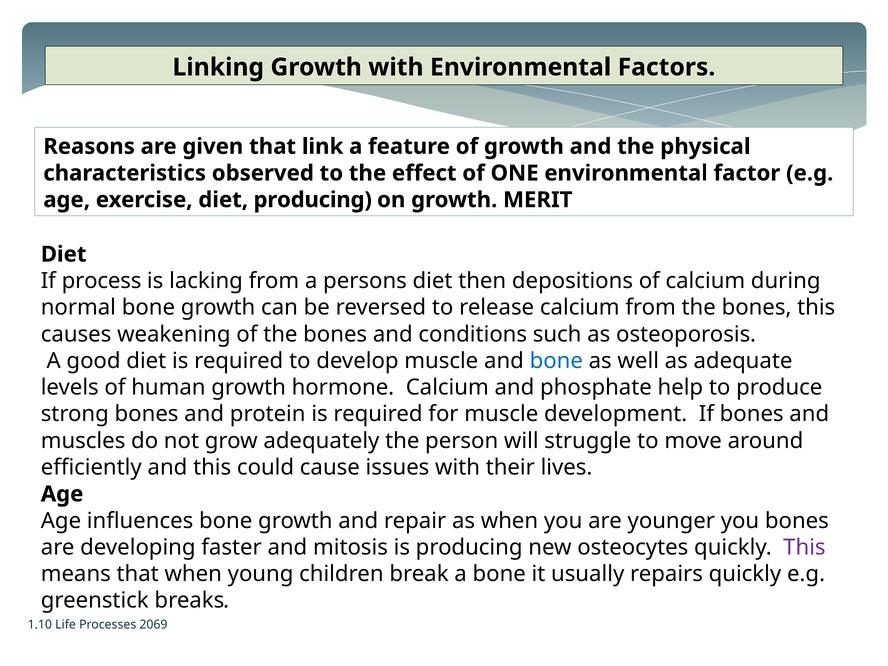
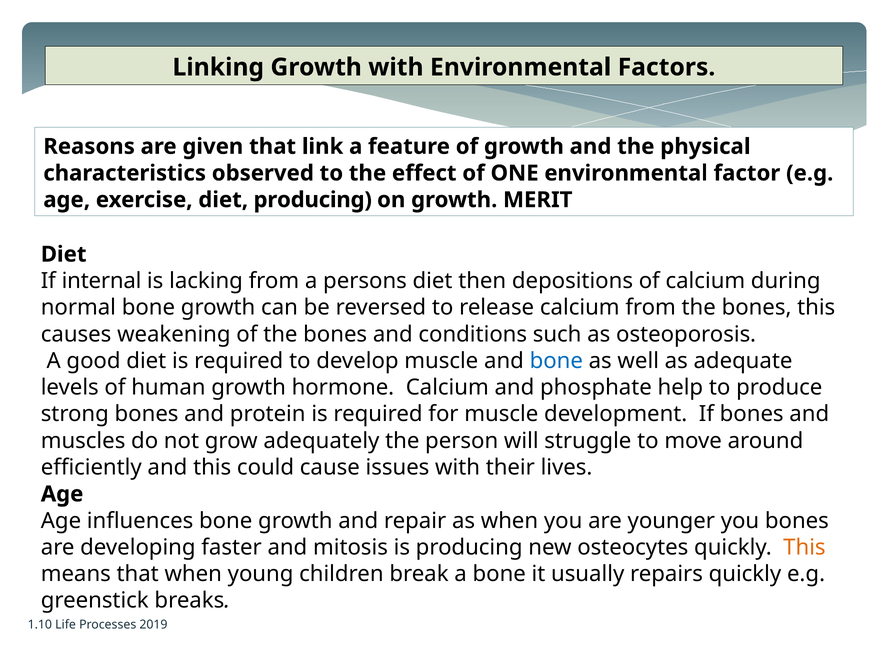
process: process -> internal (102, 281)
This colour: purple -> orange (804, 547)
2069: 2069 -> 2019 (153, 625)
